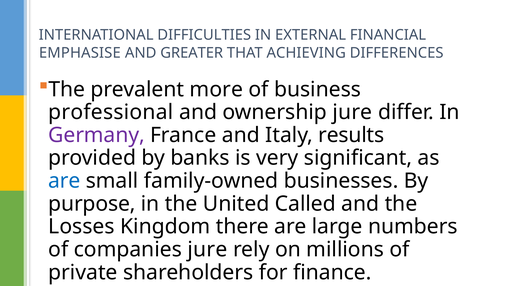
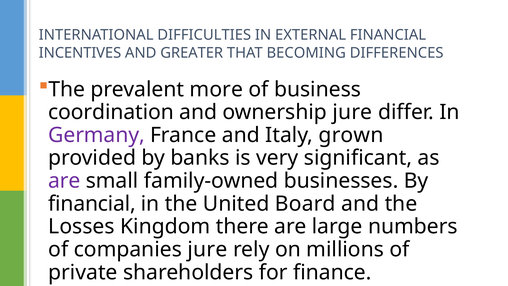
EMPHASISE: EMPHASISE -> INCENTIVES (80, 53)
ACHIEVING: ACHIEVING -> BECOMING (306, 53)
professional: professional -> coordination (111, 112)
results: results -> grown (351, 135)
are colour: blue -> purple (64, 181)
purpose: purpose -> financial (92, 204)
Called: Called -> Board (305, 204)
